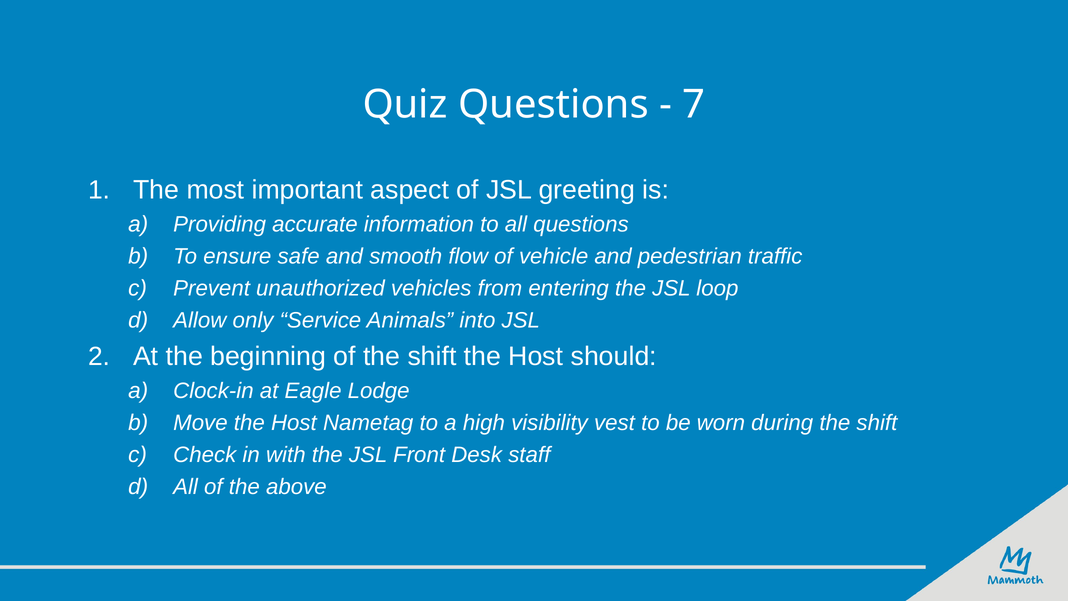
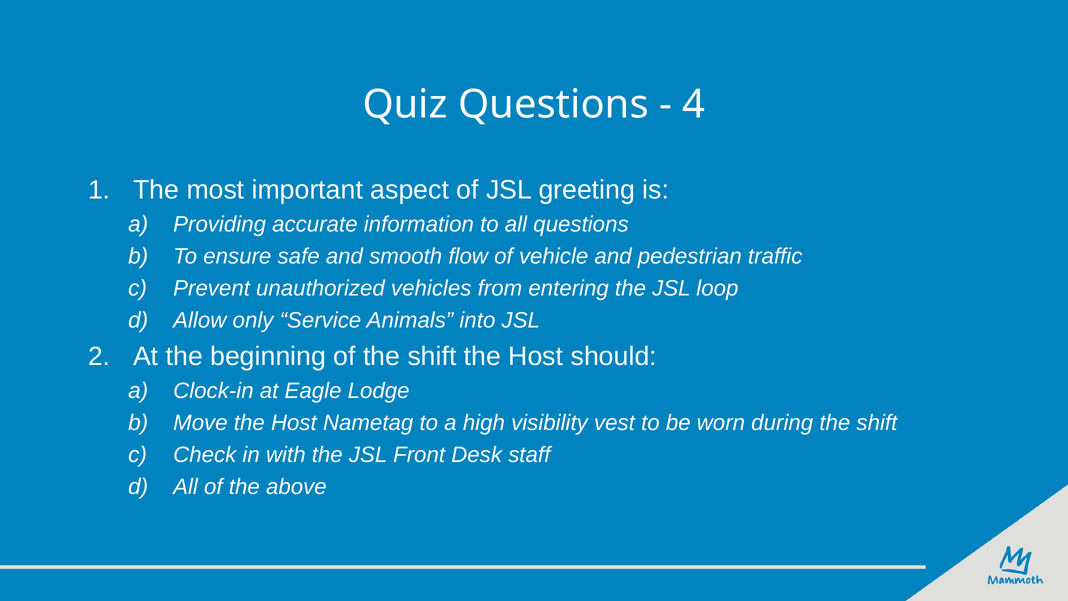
7: 7 -> 4 (694, 105)
